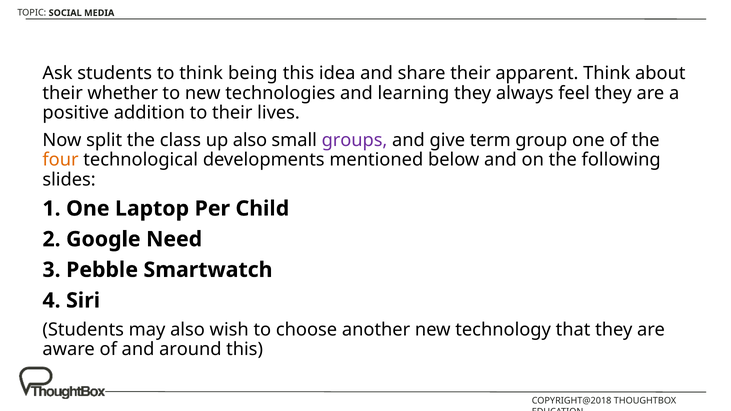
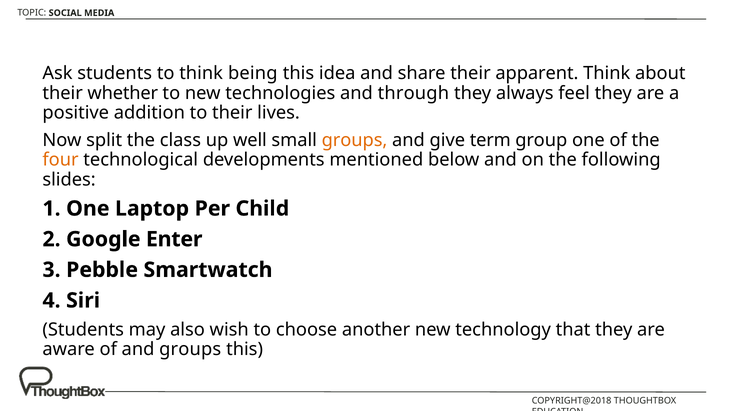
learning: learning -> through (413, 93)
up also: also -> well (250, 140)
groups colour: purple -> orange (355, 140)
Need: Need -> Enter (174, 239)
and around: around -> groups (190, 349)
